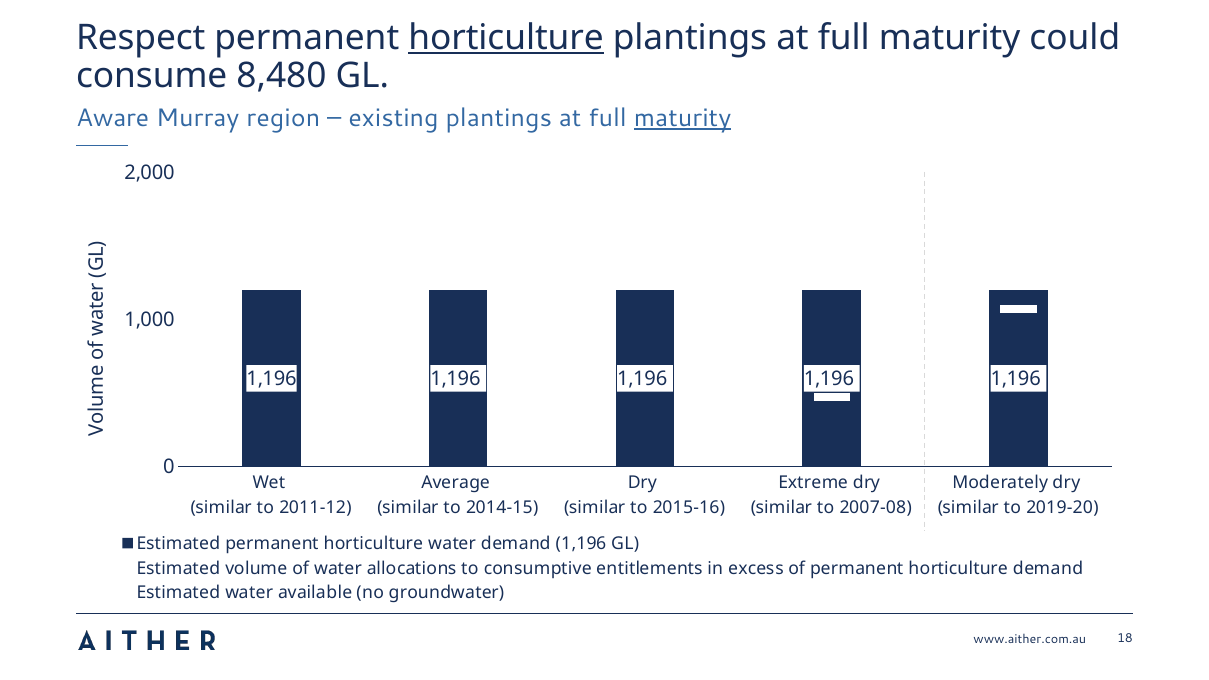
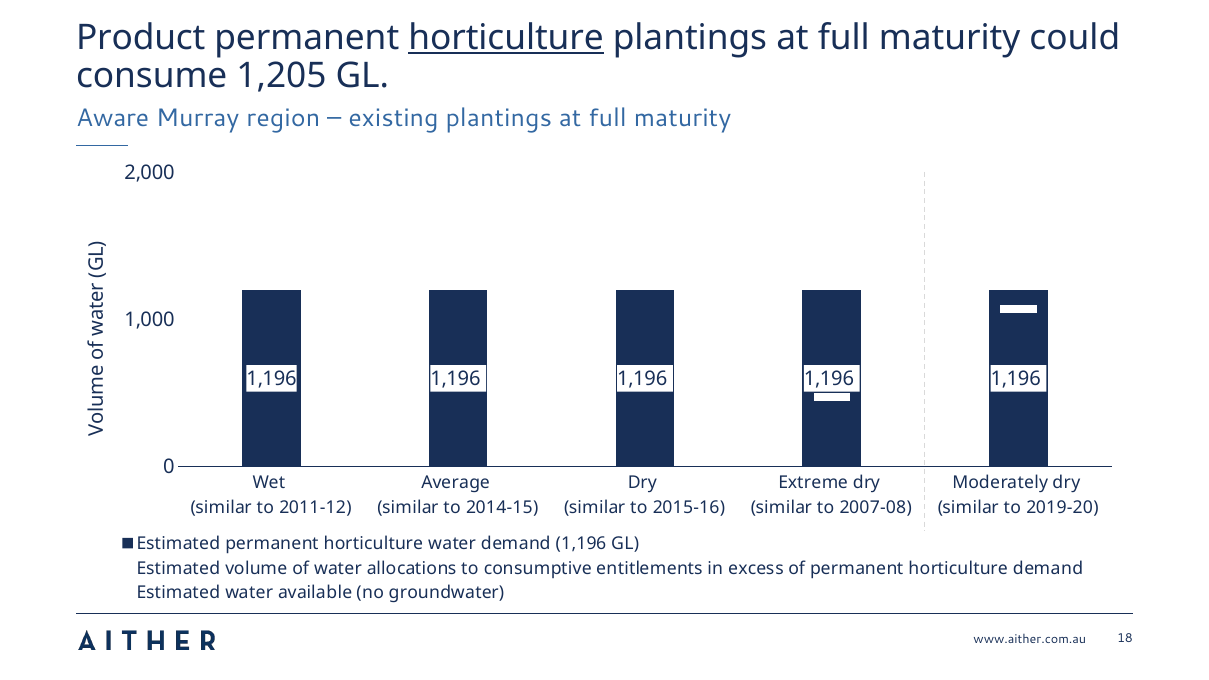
Respect: Respect -> Product (141, 38)
8,480: 8,480 -> 1,205 (281, 76)
maturity underline: present -> none (683, 118)
